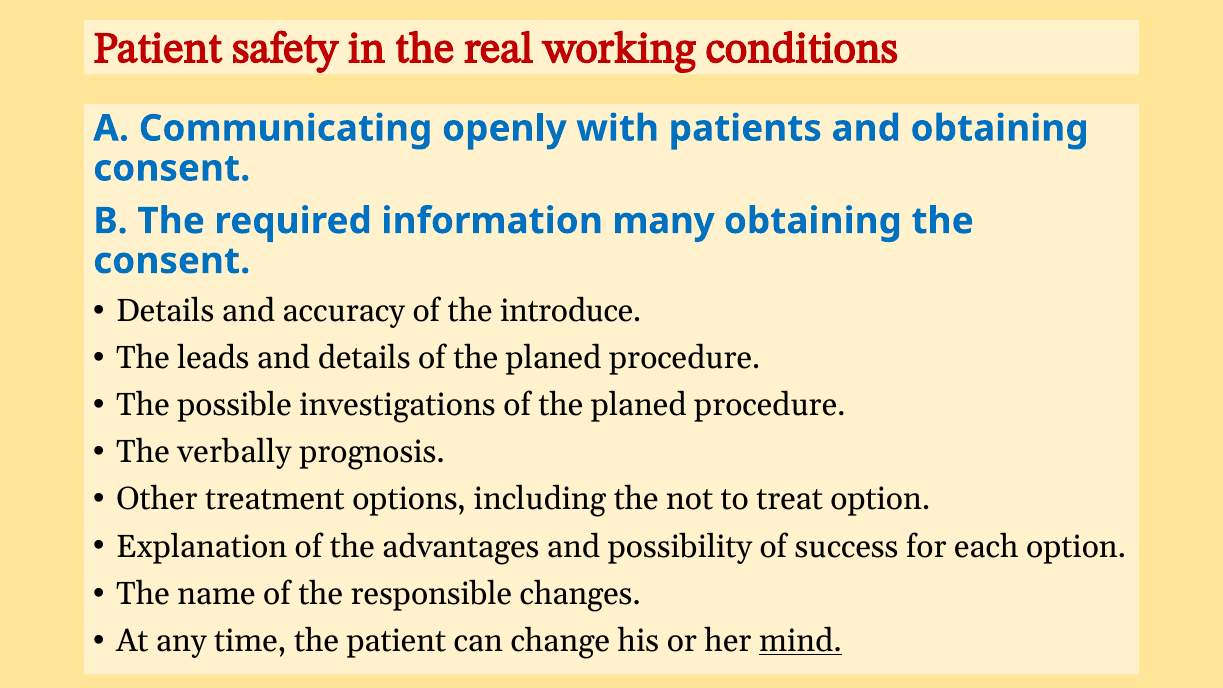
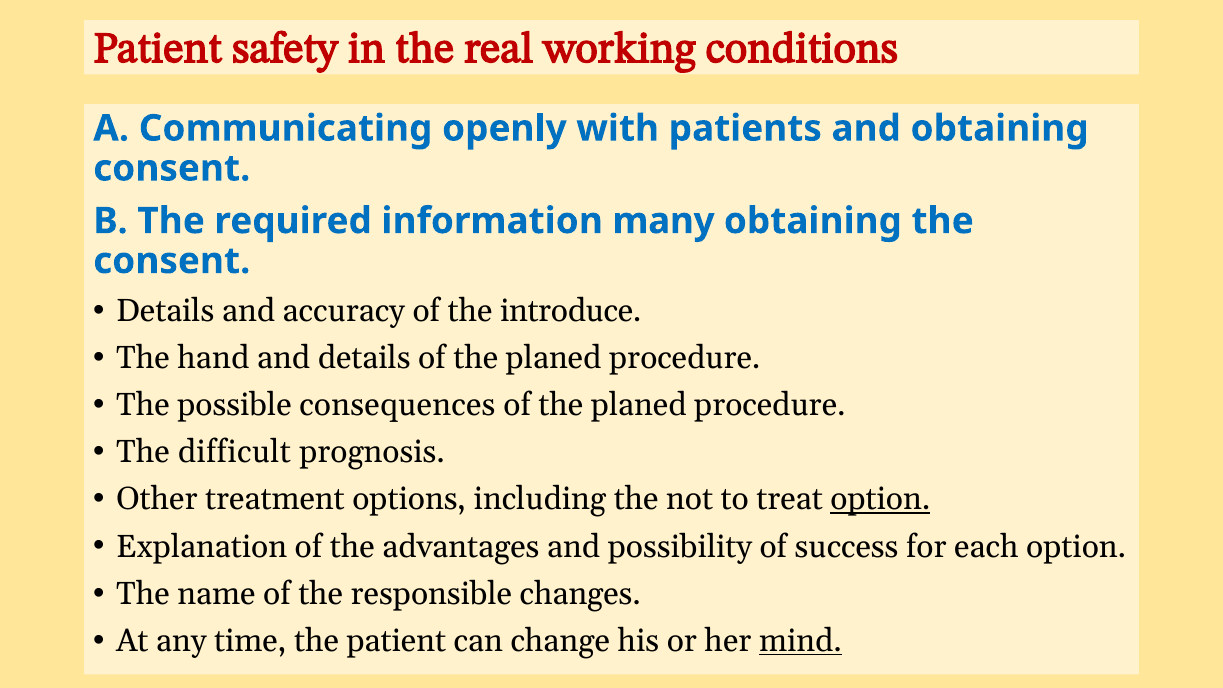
leads: leads -> hand (213, 358)
investigations: investigations -> consequences (397, 405)
verbally: verbally -> difficult (234, 452)
option underline: none -> present (880, 499)
